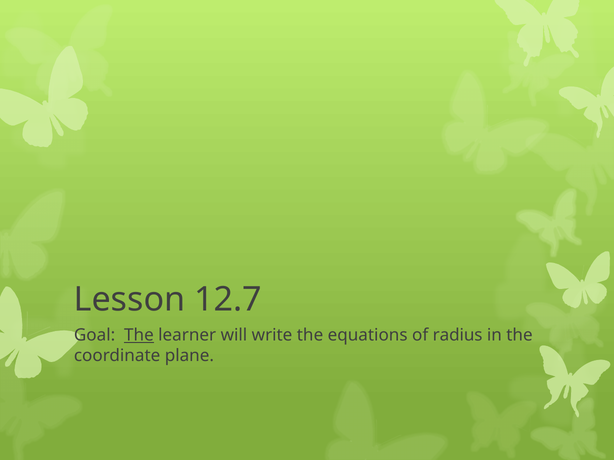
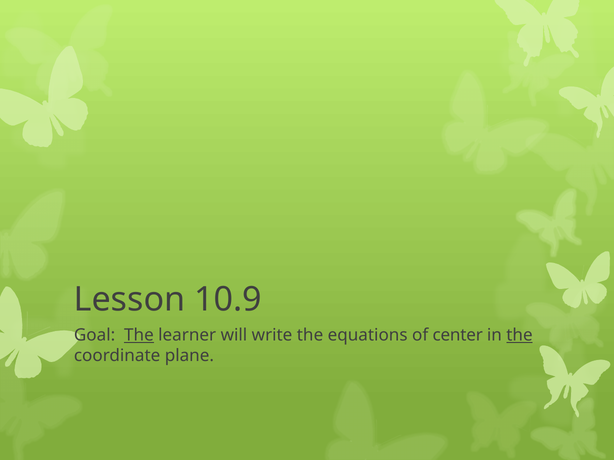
12.7: 12.7 -> 10.9 (228, 300)
radius: radius -> center (458, 335)
the underline: none -> present (519, 335)
